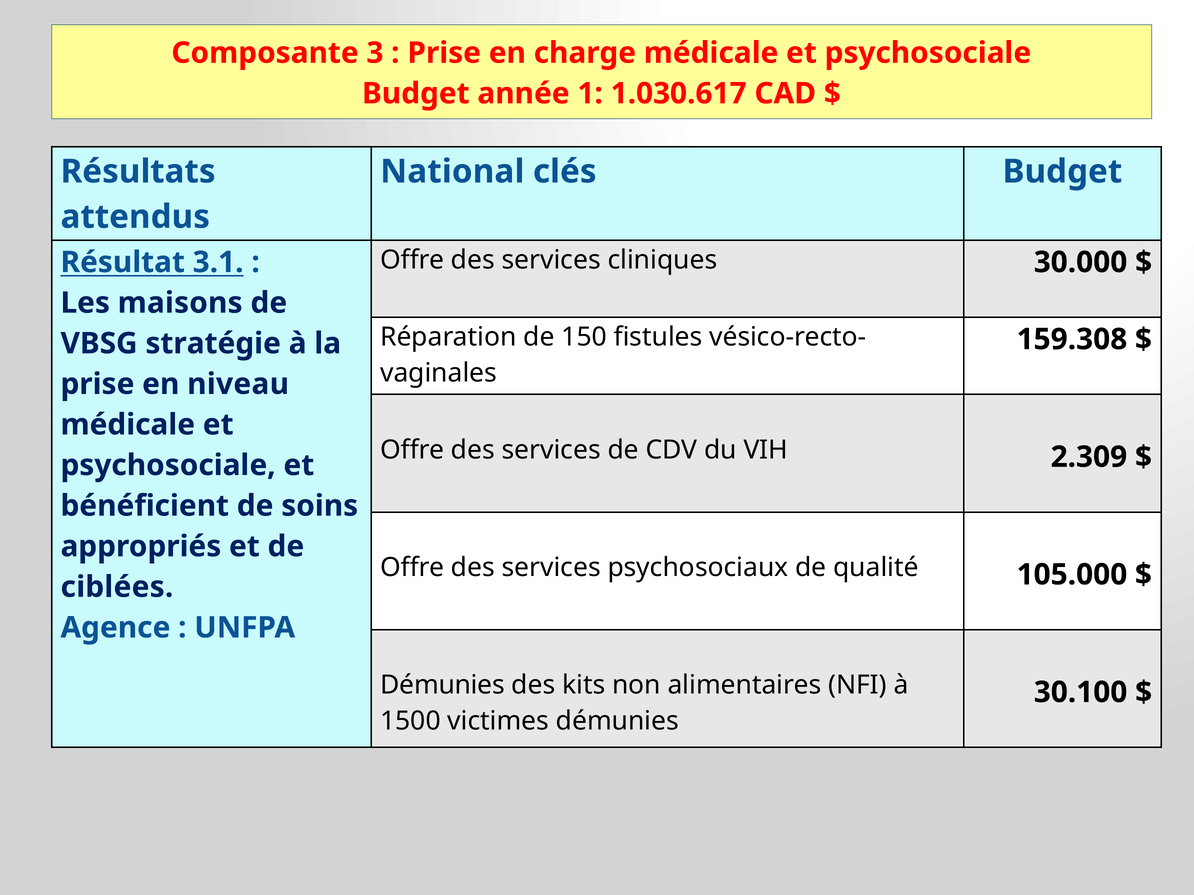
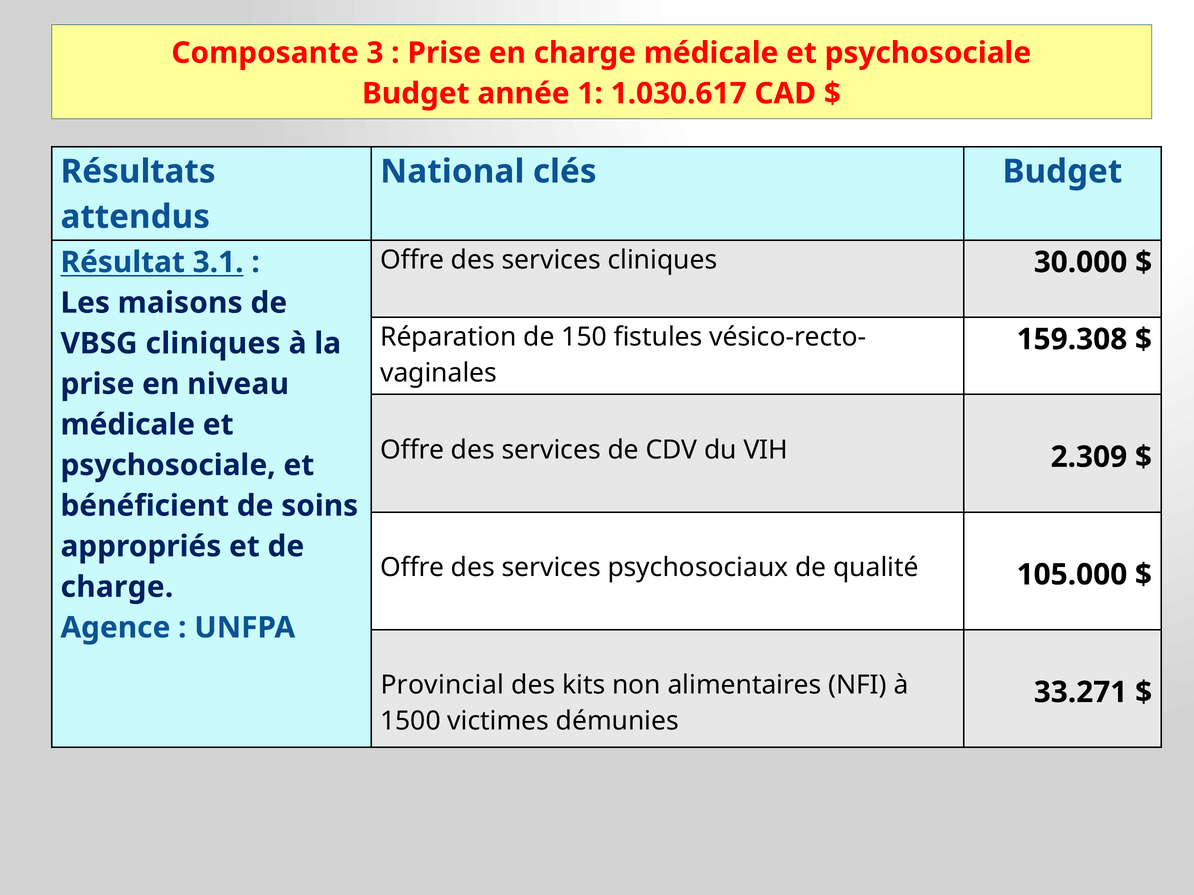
VBSG stratégie: stratégie -> cliniques (213, 344)
ciblées: ciblées -> charge (117, 587)
Démunies: Démunies -> Provincial (442, 686)
30.100: 30.100 -> 33.271 (1081, 693)
